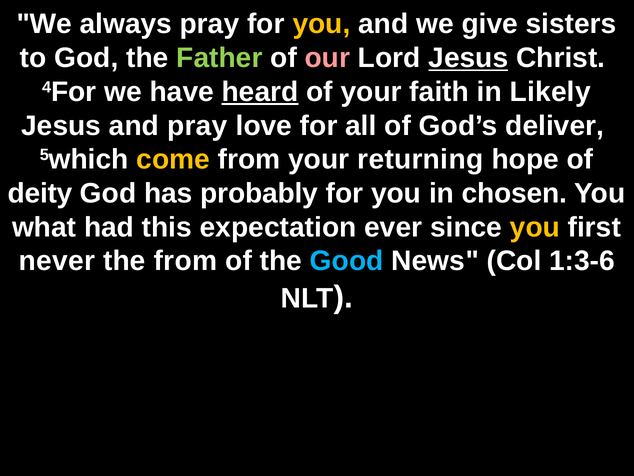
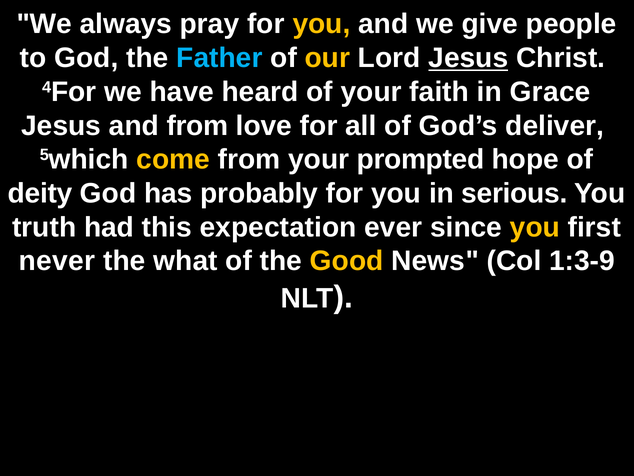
sisters: sisters -> people (571, 24)
Father colour: light green -> light blue (220, 58)
our colour: pink -> yellow (327, 58)
heard underline: present -> none (260, 92)
Likely: Likely -> Grace (550, 92)
and pray: pray -> from (198, 126)
returning: returning -> prompted (421, 159)
chosen: chosen -> serious (514, 193)
what: what -> truth (44, 227)
the from: from -> what (186, 261)
Good colour: light blue -> yellow (347, 261)
1:3-6: 1:3-6 -> 1:3-9 (582, 261)
